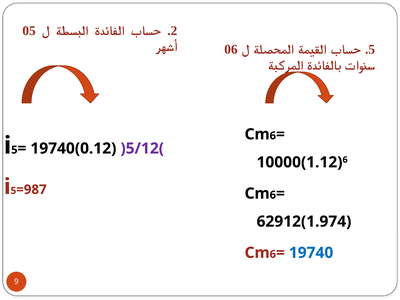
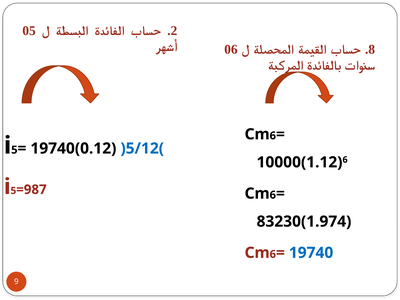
5: 5 -> 8 (372, 49)
)5/12( colour: purple -> blue (142, 148)
62912(1.974: 62912(1.974 -> 83230(1.974 (304, 222)
